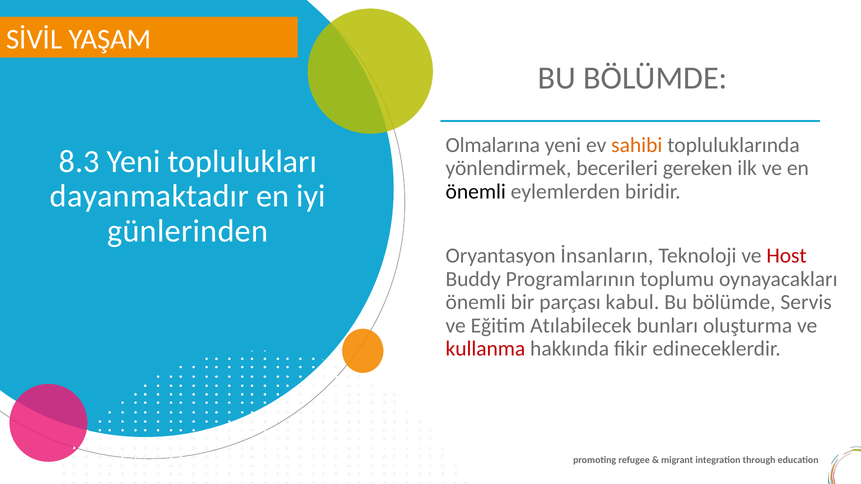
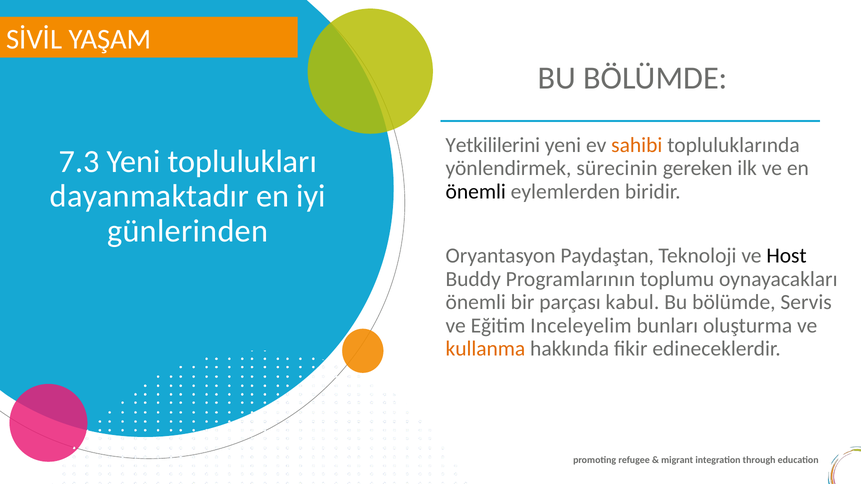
Olmalarına: Olmalarına -> Yetkililerini (493, 145)
8.3: 8.3 -> 7.3 (79, 162)
becerileri: becerileri -> sürecinin (617, 168)
İnsanların: İnsanların -> Paydaştan (607, 256)
Host colour: red -> black (787, 256)
Atılabilecek: Atılabilecek -> Inceleyelim (581, 326)
kullanma colour: red -> orange (485, 349)
